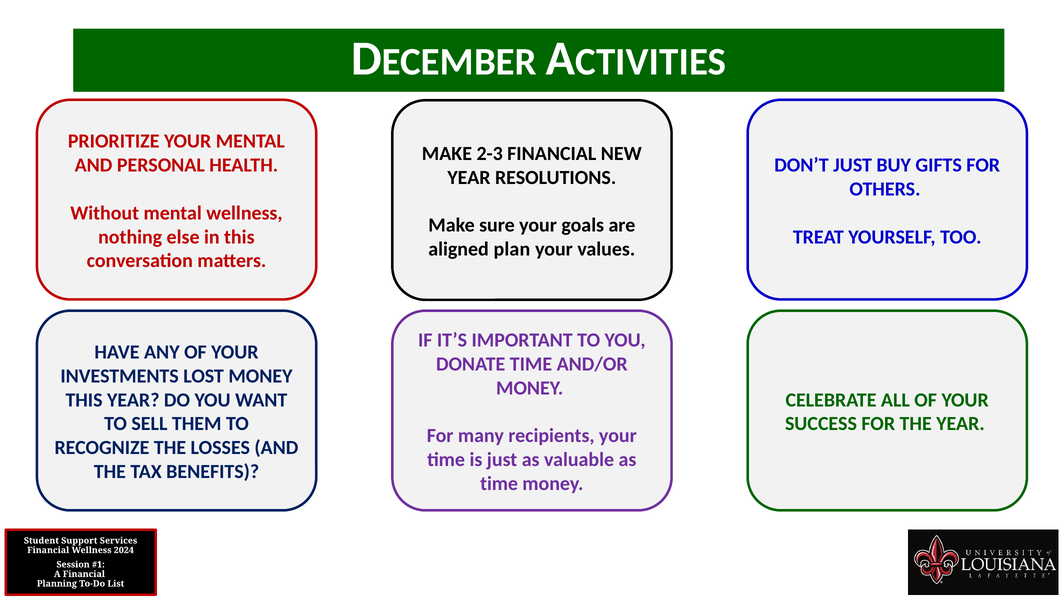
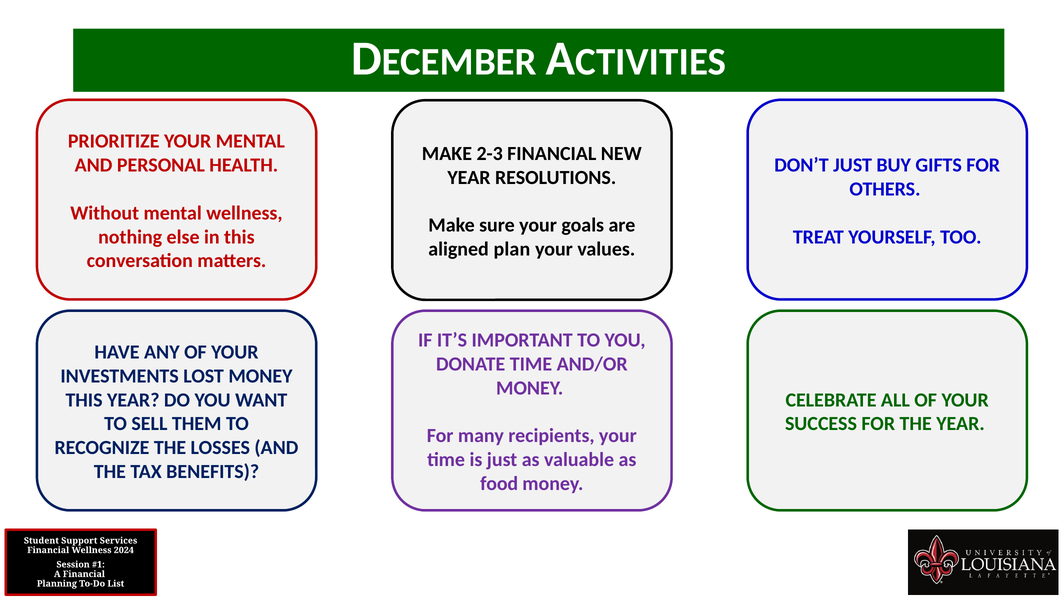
time: time -> food (499, 483)
